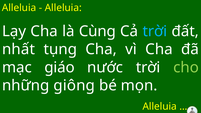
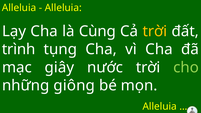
trời colour: light blue -> yellow (155, 31)
nhất: nhất -> trình (19, 49)
giáo: giáo -> giây (59, 67)
